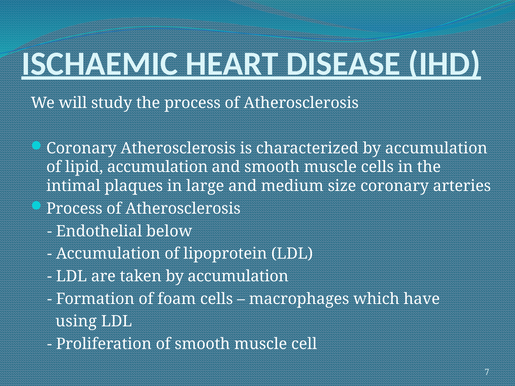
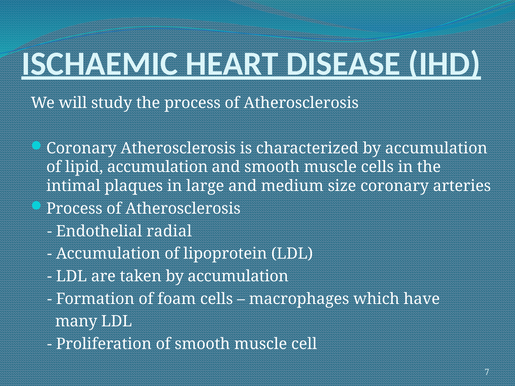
below: below -> radial (169, 231)
using: using -> many (76, 322)
